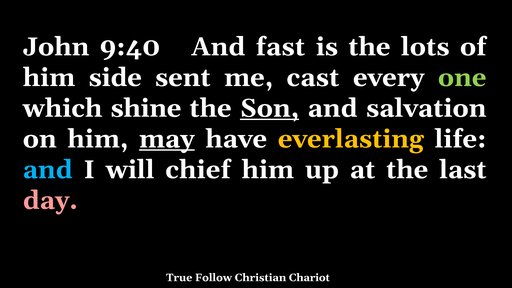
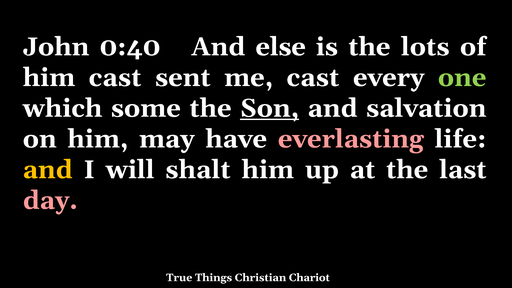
9:40: 9:40 -> 0:40 (130, 47)
fast: fast -> else (281, 47)
him side: side -> cast (115, 78)
shine: shine -> some (146, 108)
may underline: present -> none (167, 139)
everlasting colour: yellow -> pink (351, 139)
and colour: light blue -> yellow (48, 170)
chief: chief -> shalt (198, 170)
Follow: Follow -> Things (214, 278)
